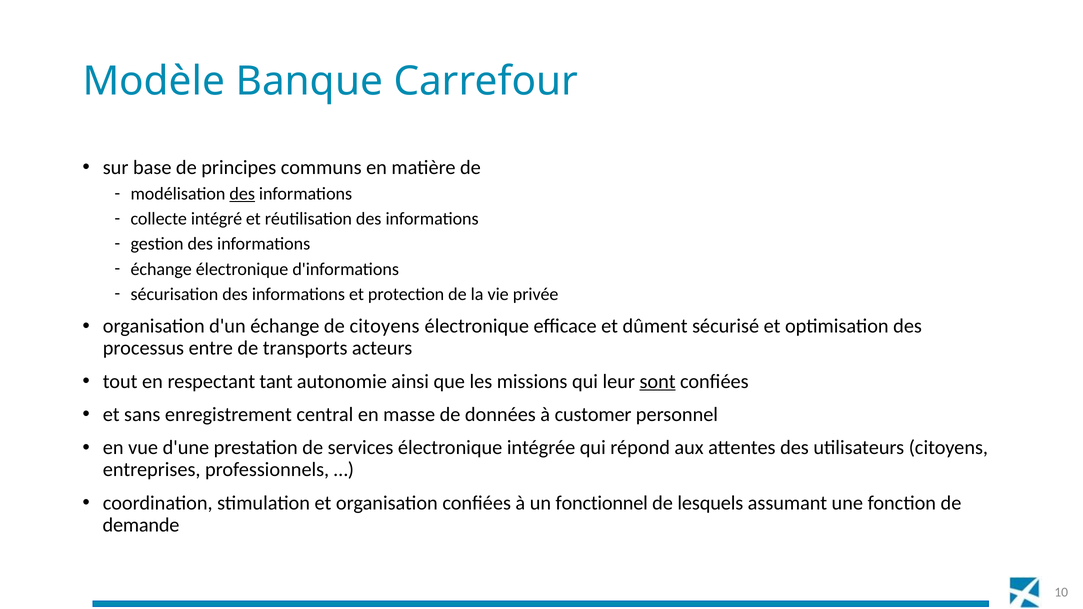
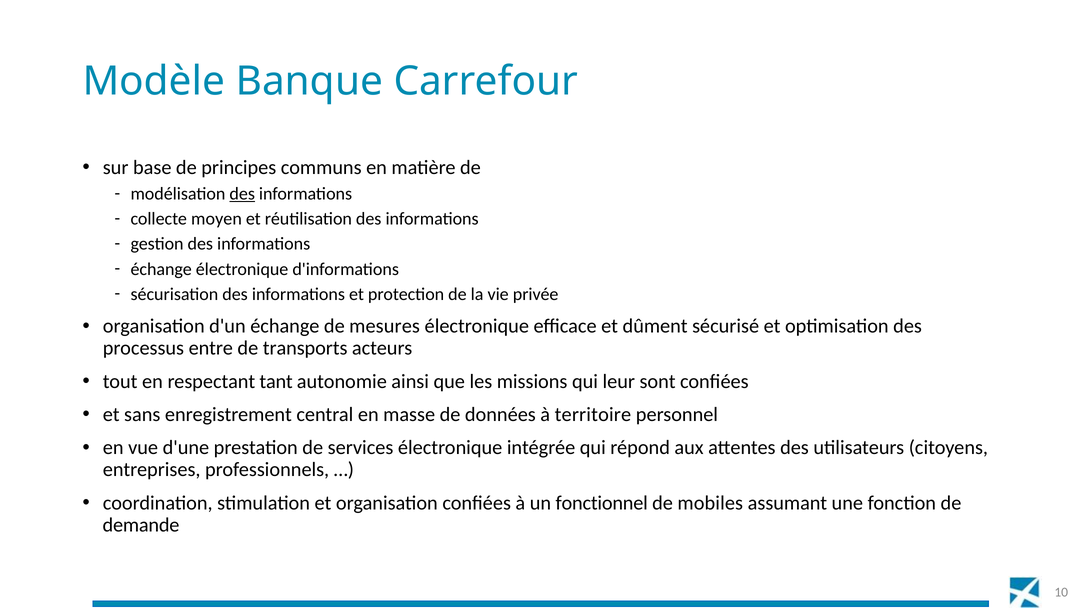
intégré: intégré -> moyen (216, 219)
de citoyens: citoyens -> mesures (385, 326)
sont underline: present -> none (658, 381)
customer: customer -> territoire (593, 415)
lesquels: lesquels -> mobiles (710, 503)
